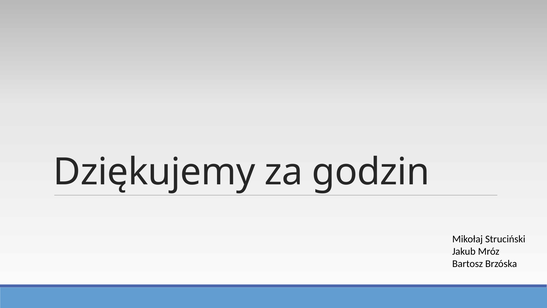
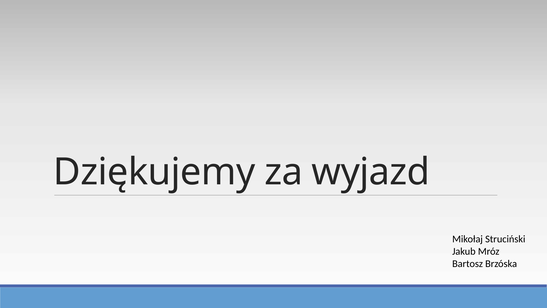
godzin: godzin -> wyjazd (371, 172)
